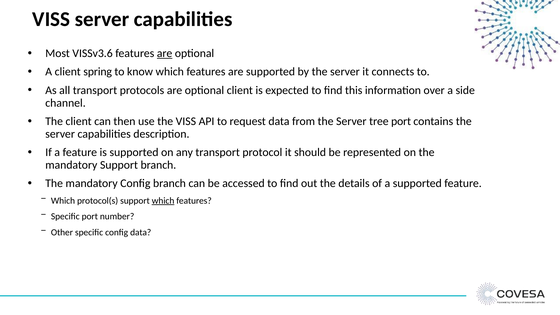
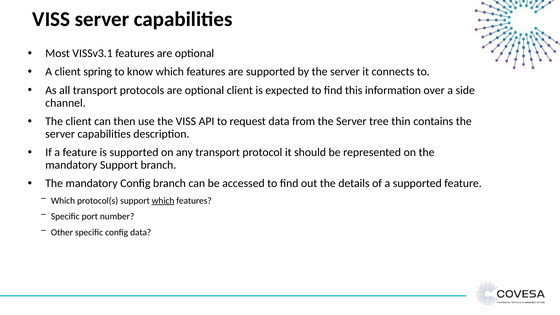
VISSv3.6: VISSv3.6 -> VISSv3.1 (93, 53)
are underline: present -> none (165, 53)
tree port: port -> thin (401, 121)
